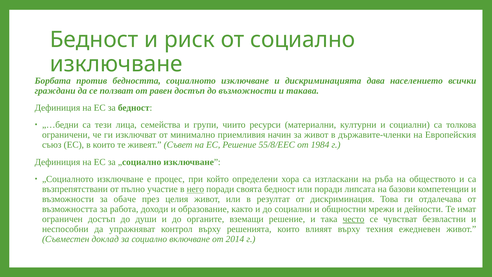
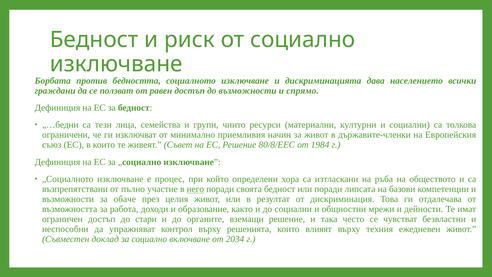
такава: такава -> спрямо (303, 91)
55/8/ЕЕС: 55/8/ЕЕС -> 80/8/ЕЕС (277, 145)
души: души -> стари (146, 219)
често underline: present -> none (354, 219)
2014: 2014 -> 2034 (235, 239)
